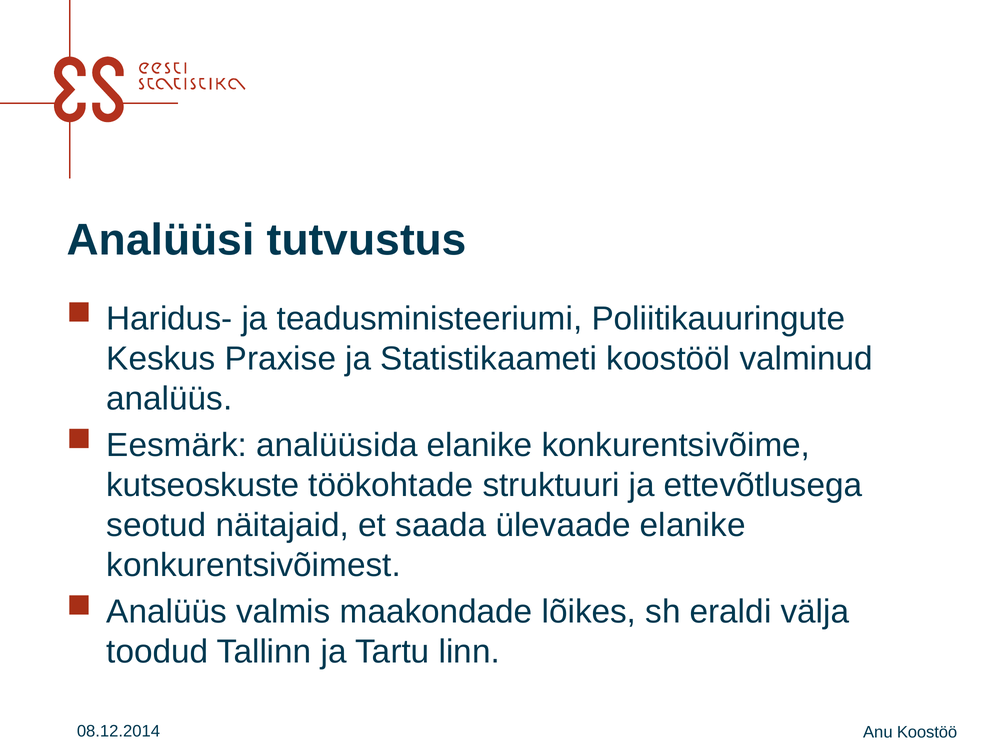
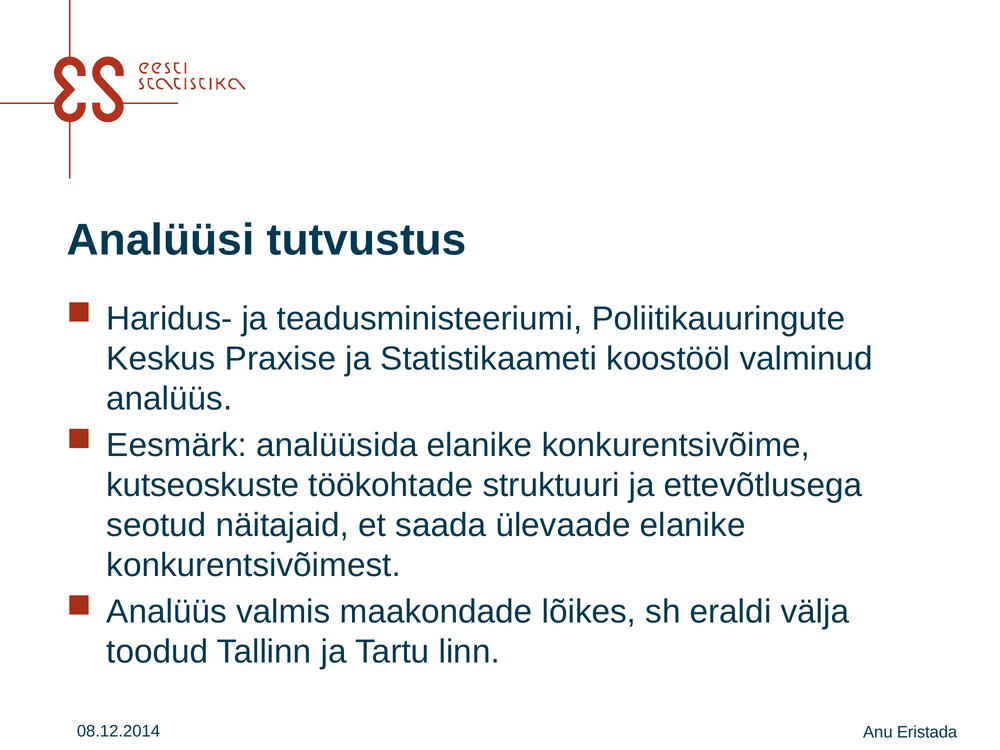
Koostöö: Koostöö -> Eristada (927, 732)
